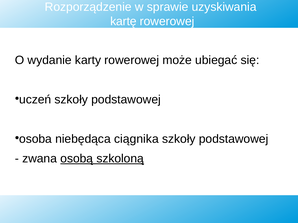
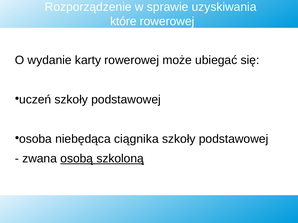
kartę: kartę -> które (123, 21)
